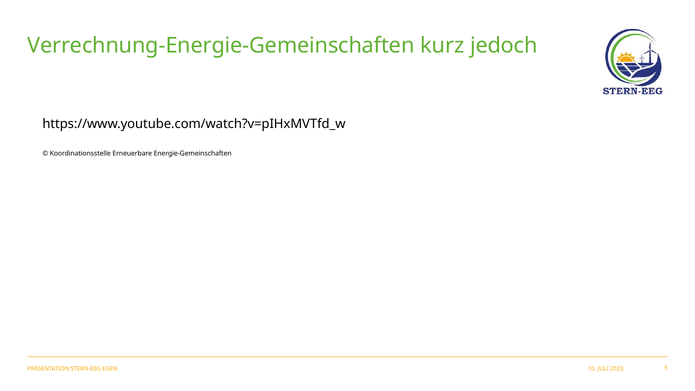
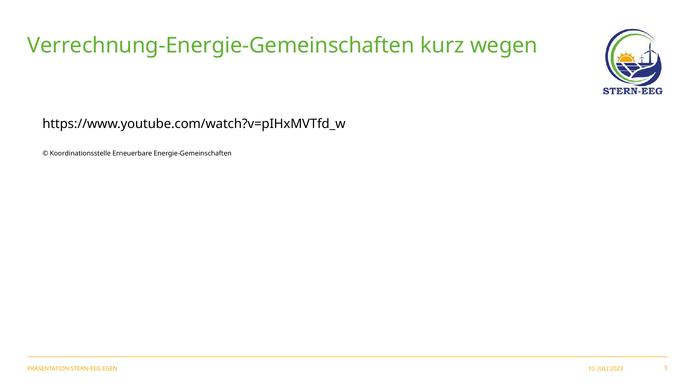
jedoch: jedoch -> wegen (504, 46)
